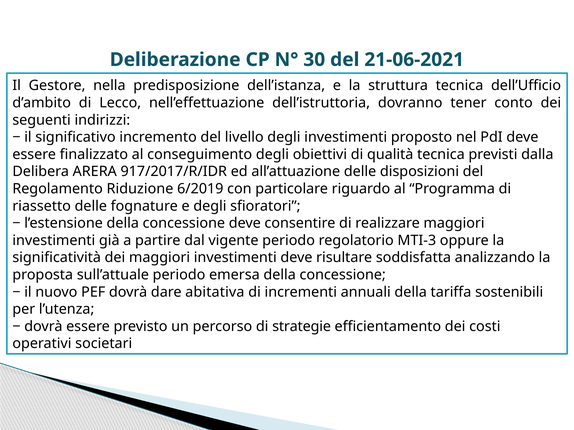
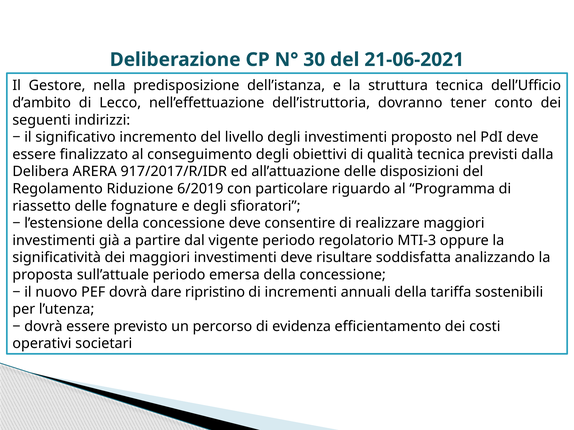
abitativa: abitativa -> ripristino (215, 292)
strategie: strategie -> evidenza (302, 327)
